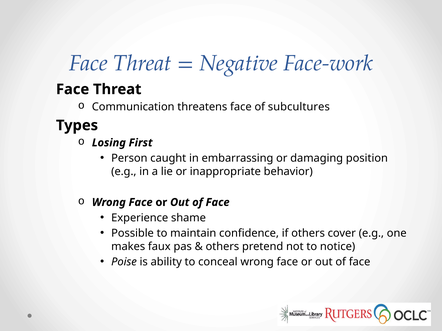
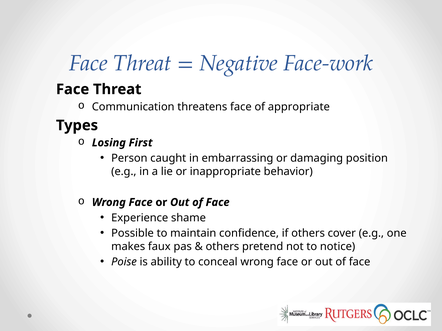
subcultures: subcultures -> appropriate (299, 107)
